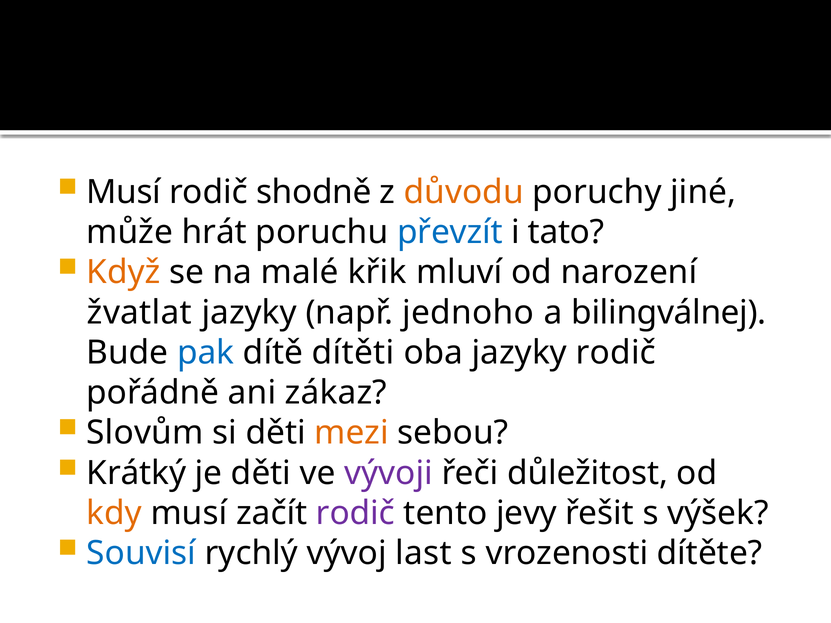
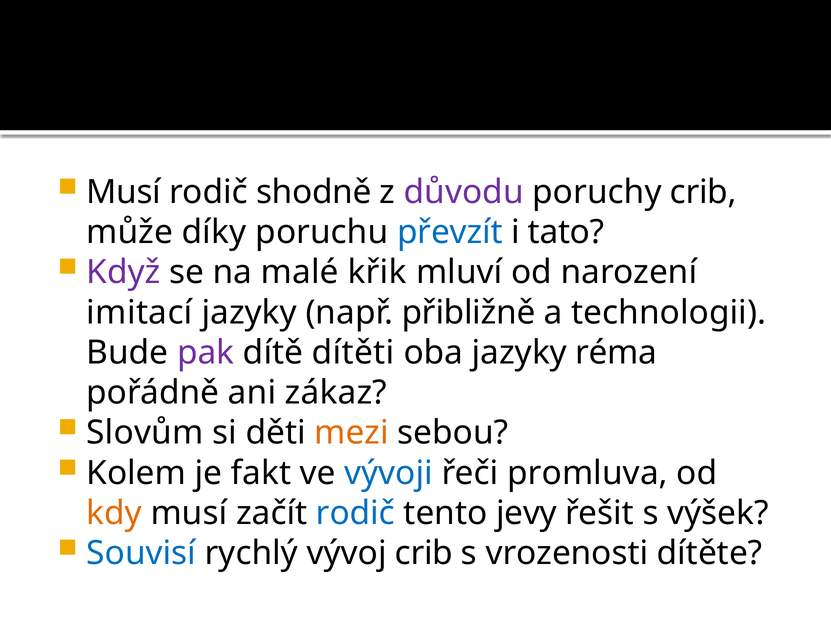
důvodu colour: orange -> purple (464, 192)
poruchy jiné: jiné -> crib (703, 192)
hrát: hrát -> díky (214, 232)
Když colour: orange -> purple (123, 272)
žvatlat: žvatlat -> imitací (140, 313)
jednoho: jednoho -> přibližně (469, 313)
bilingválnej: bilingválnej -> technologii (669, 313)
pak colour: blue -> purple (206, 353)
jazyky rodič: rodič -> réma (616, 353)
Krátký: Krátký -> Kolem (136, 473)
je děti: děti -> fakt (261, 473)
vývoji colour: purple -> blue (389, 473)
důležitost: důležitost -> promluva (588, 473)
rodič colour: purple -> blue (355, 513)
vývoj last: last -> crib (424, 554)
